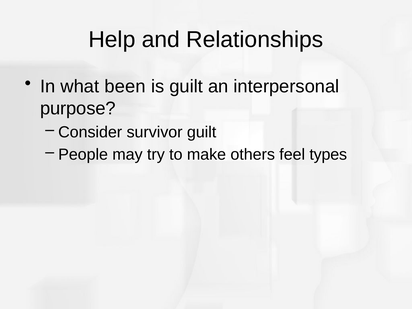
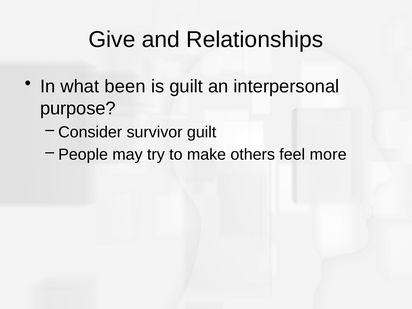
Help: Help -> Give (112, 40)
types: types -> more (328, 155)
